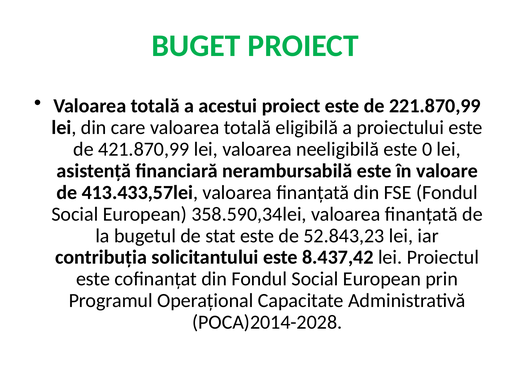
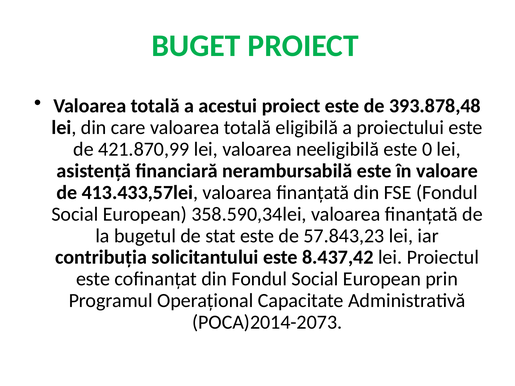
221.870,99: 221.870,99 -> 393.878,48 (435, 106)
52.843,23: 52.843,23 -> 57.843,23 (344, 236)
POCA)2014-2028: POCA)2014-2028 -> POCA)2014-2073 (267, 322)
